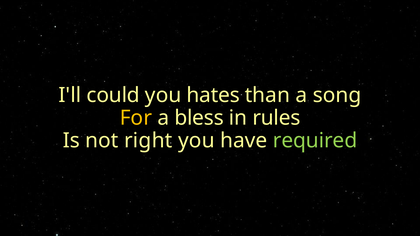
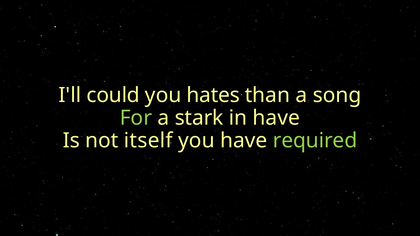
For colour: yellow -> light green (136, 118)
bless: bless -> stark (199, 118)
in rules: rules -> have (276, 118)
right: right -> itself (148, 141)
